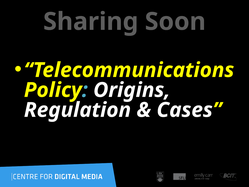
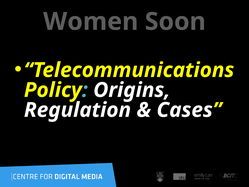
Sharing: Sharing -> Women (91, 22)
